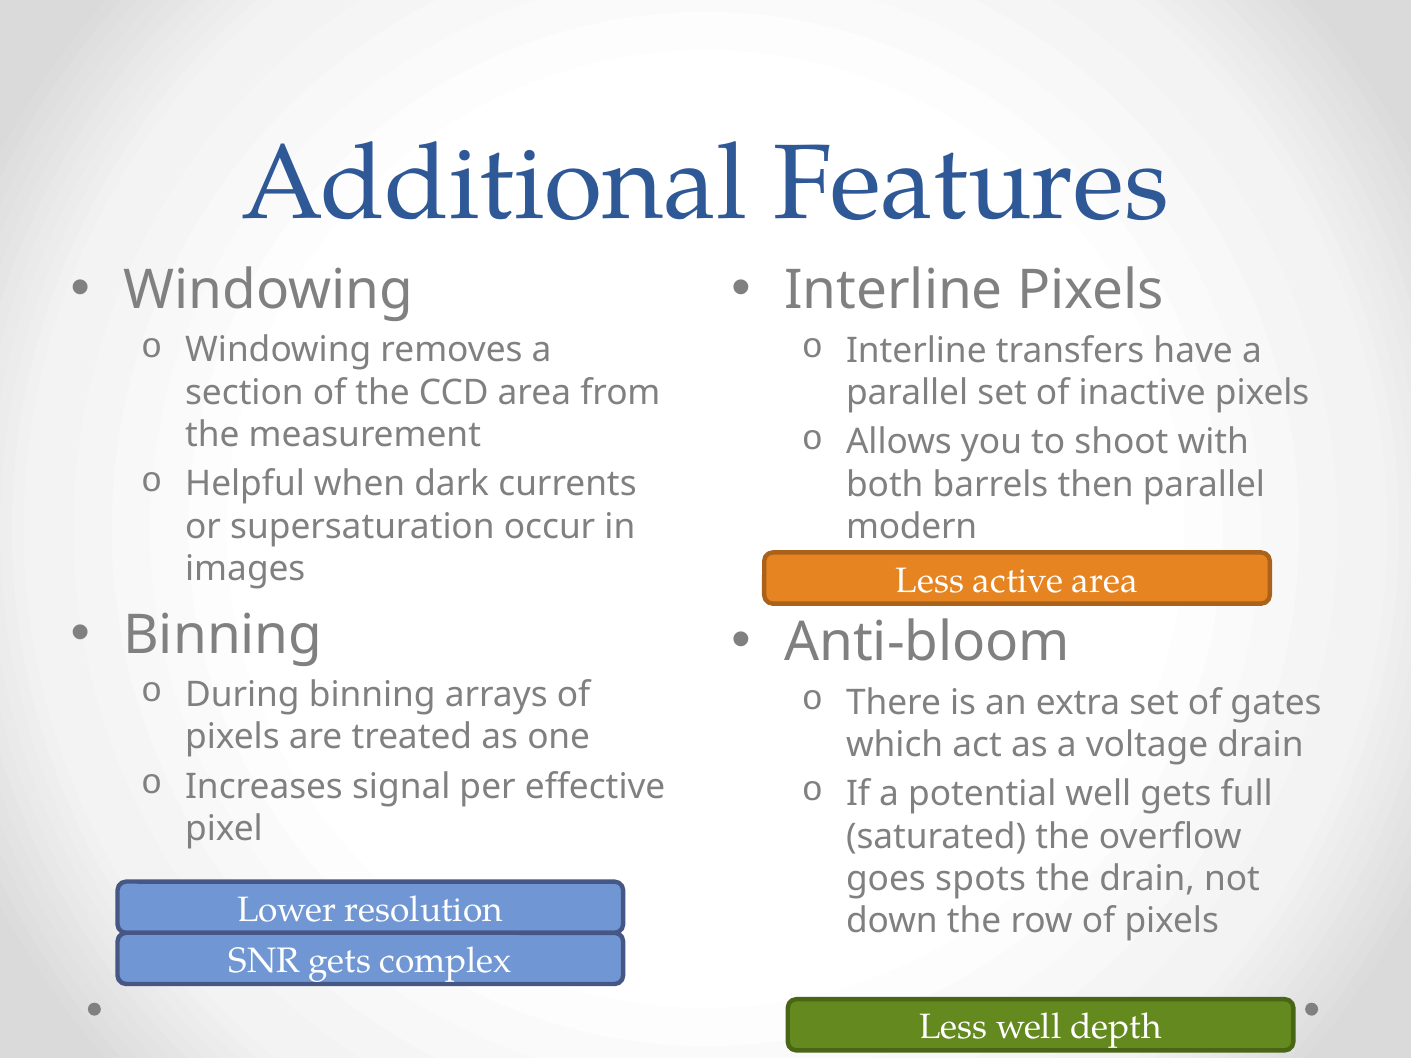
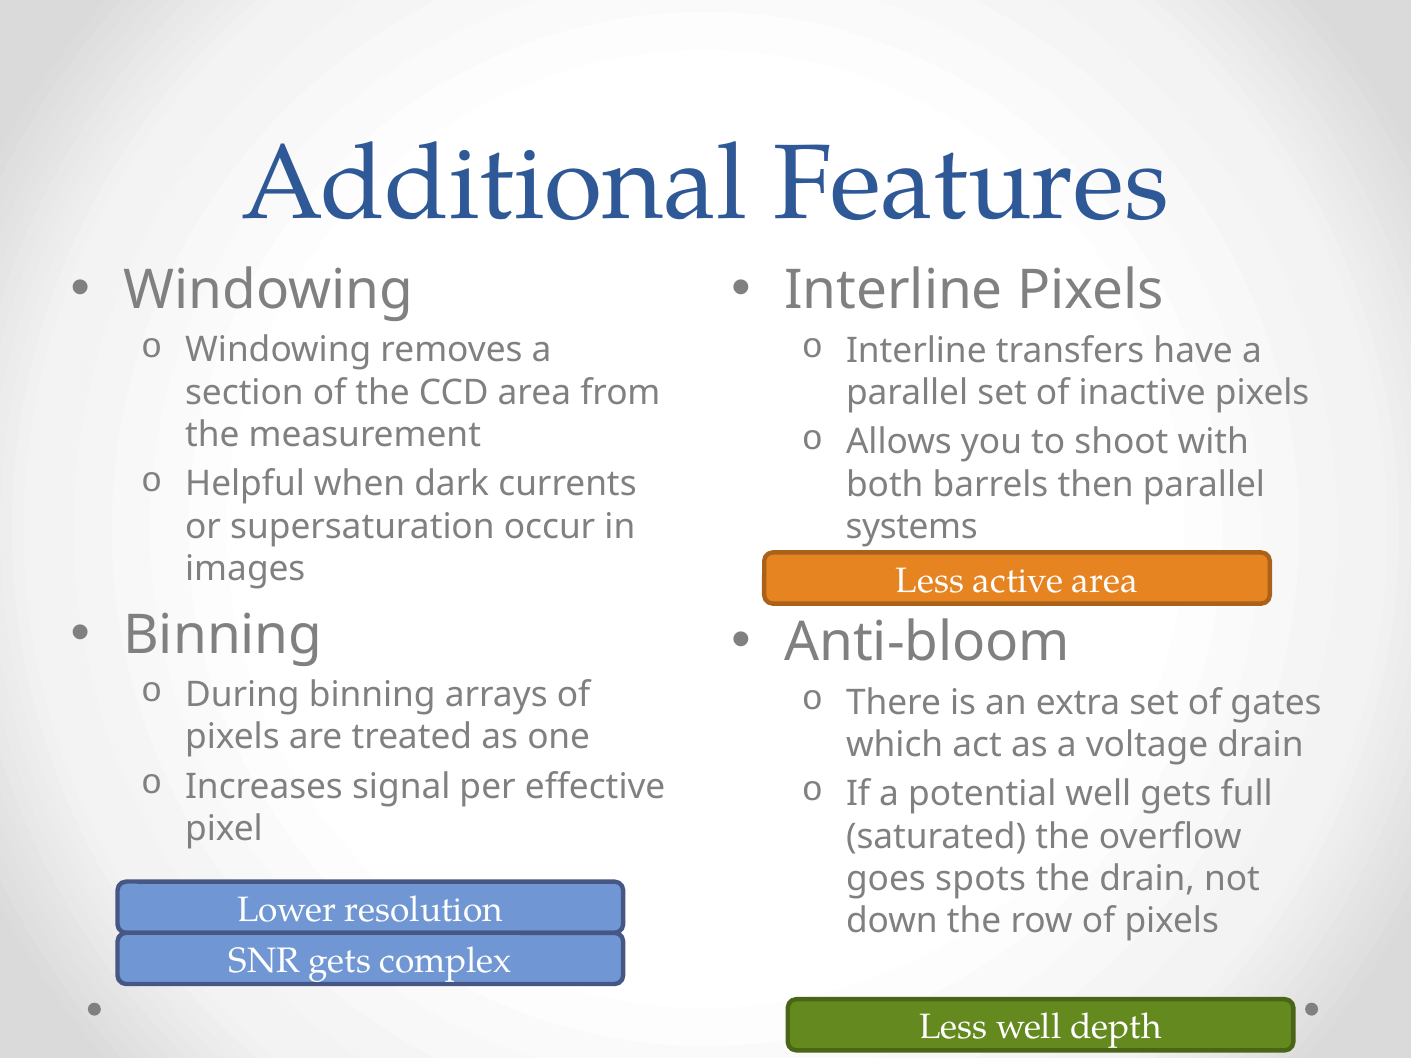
modern: modern -> systems (912, 527)
